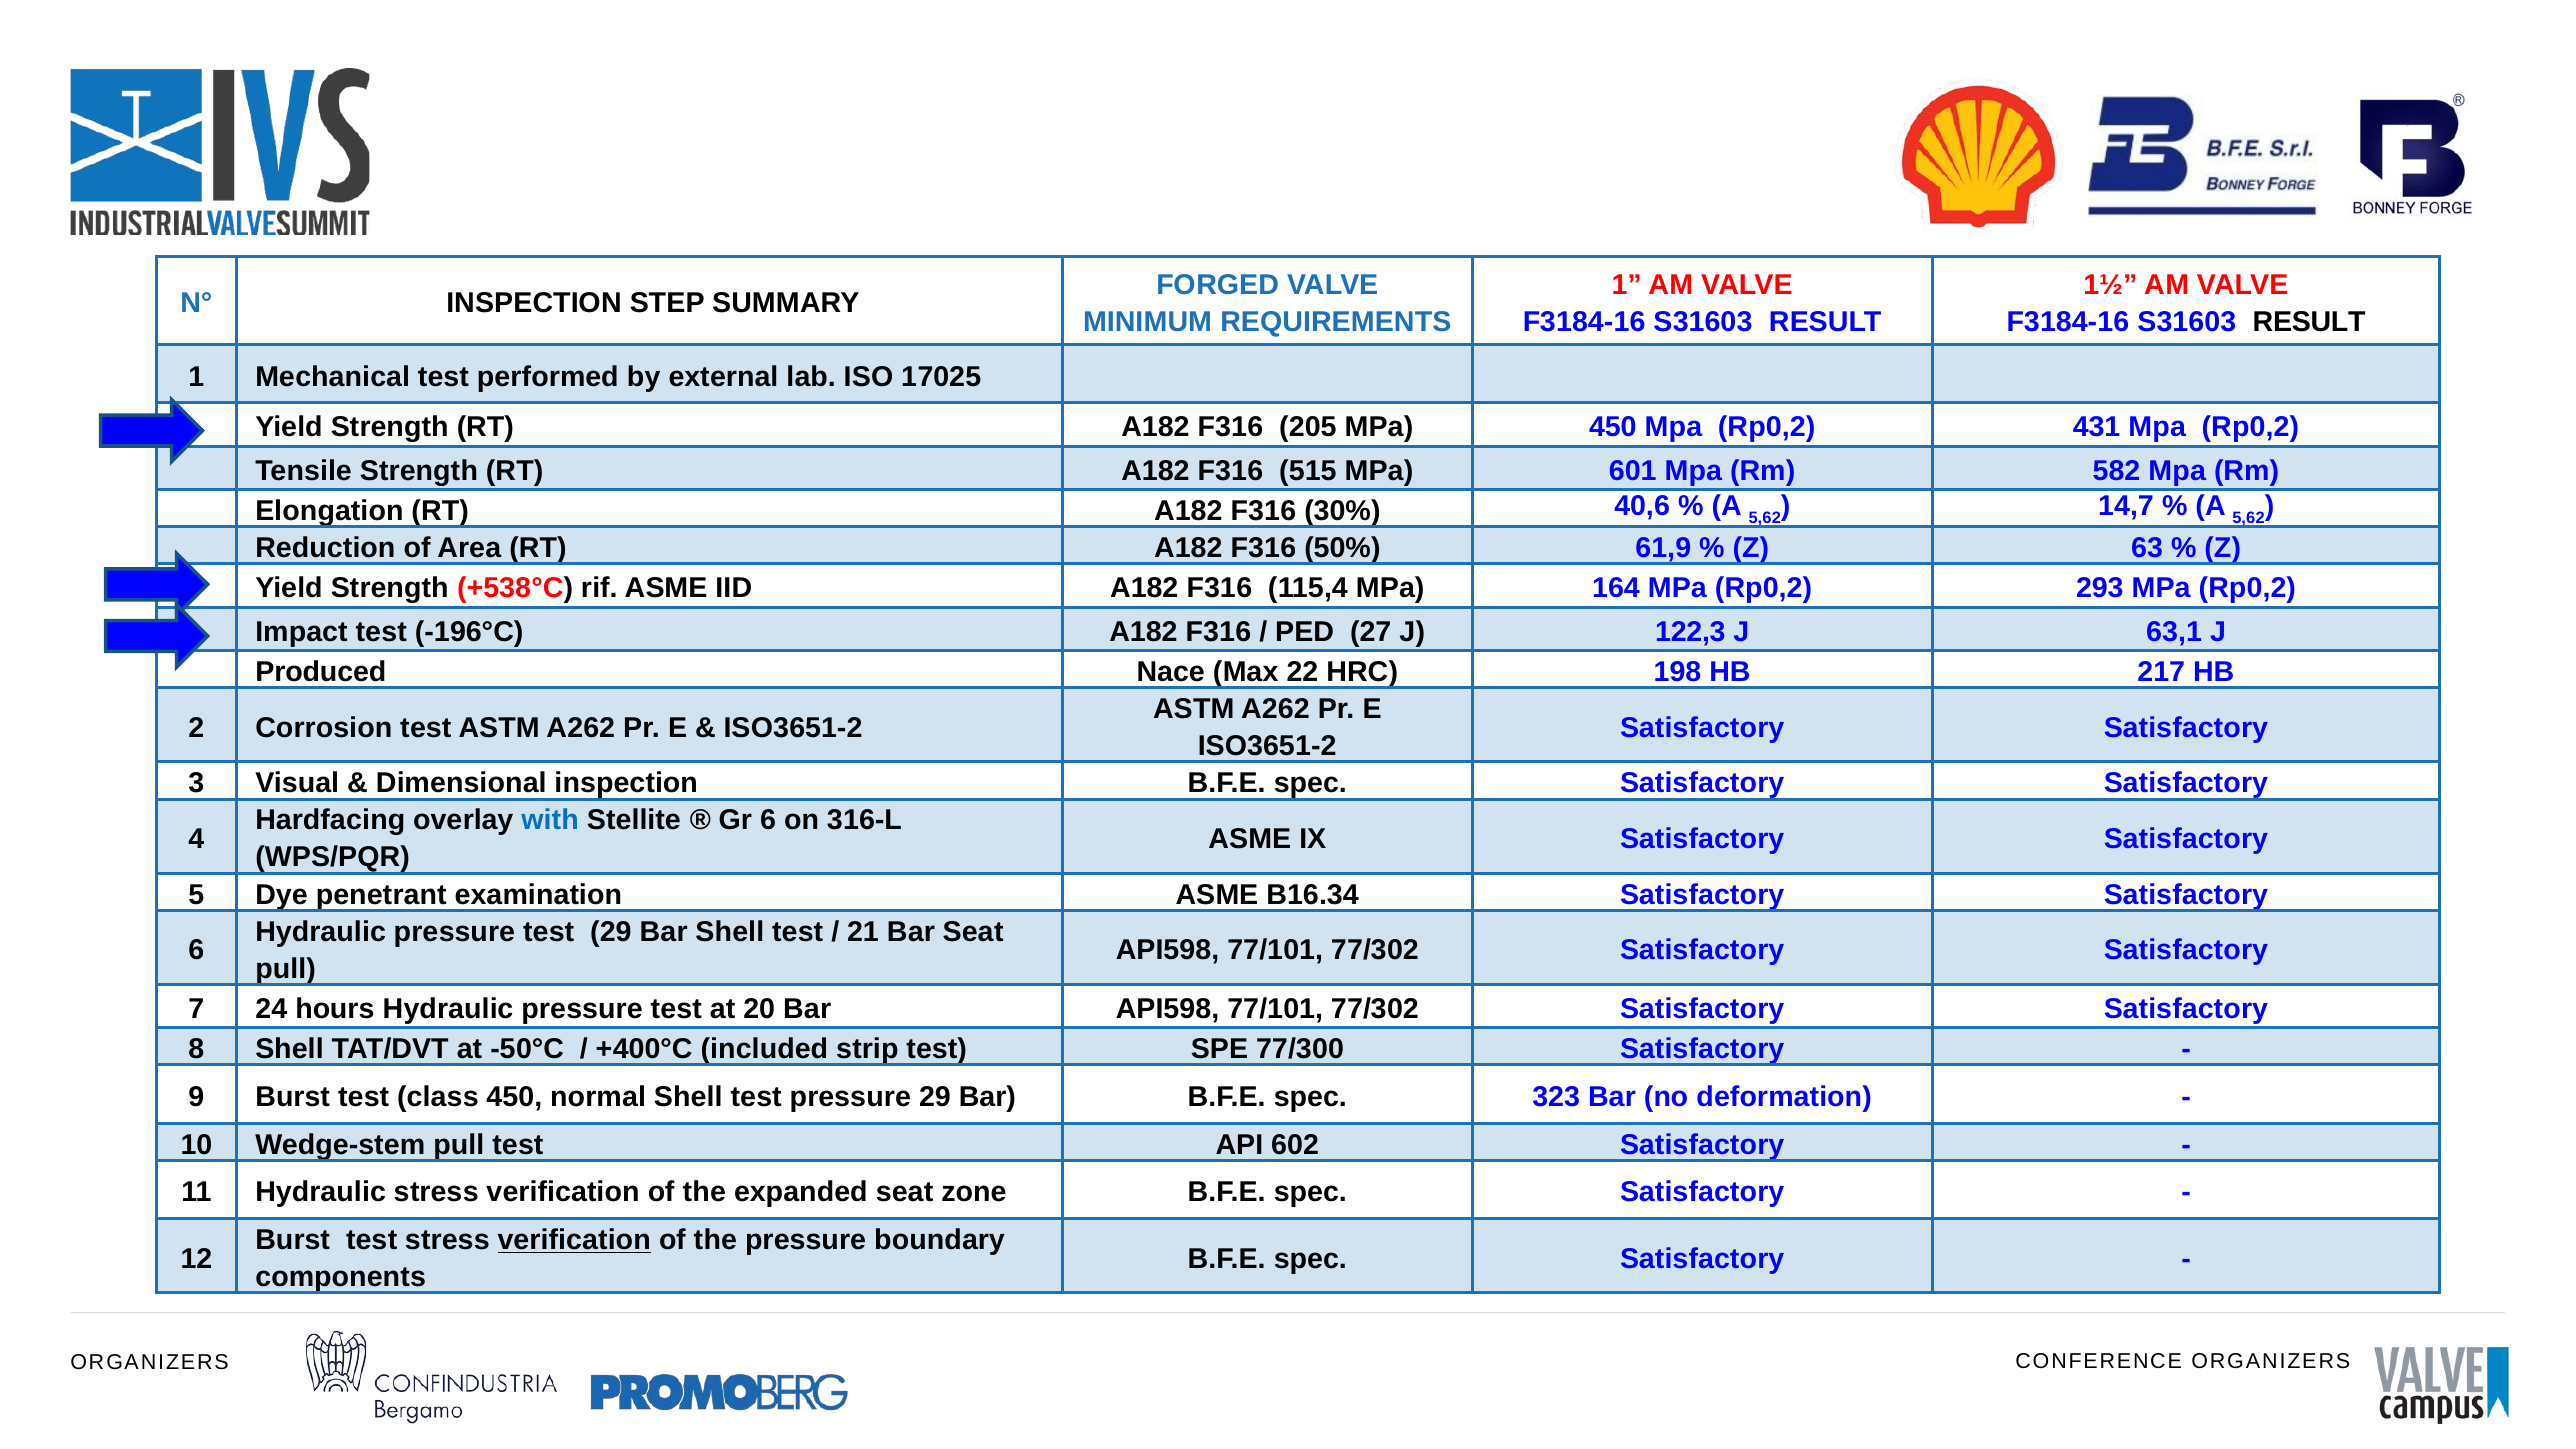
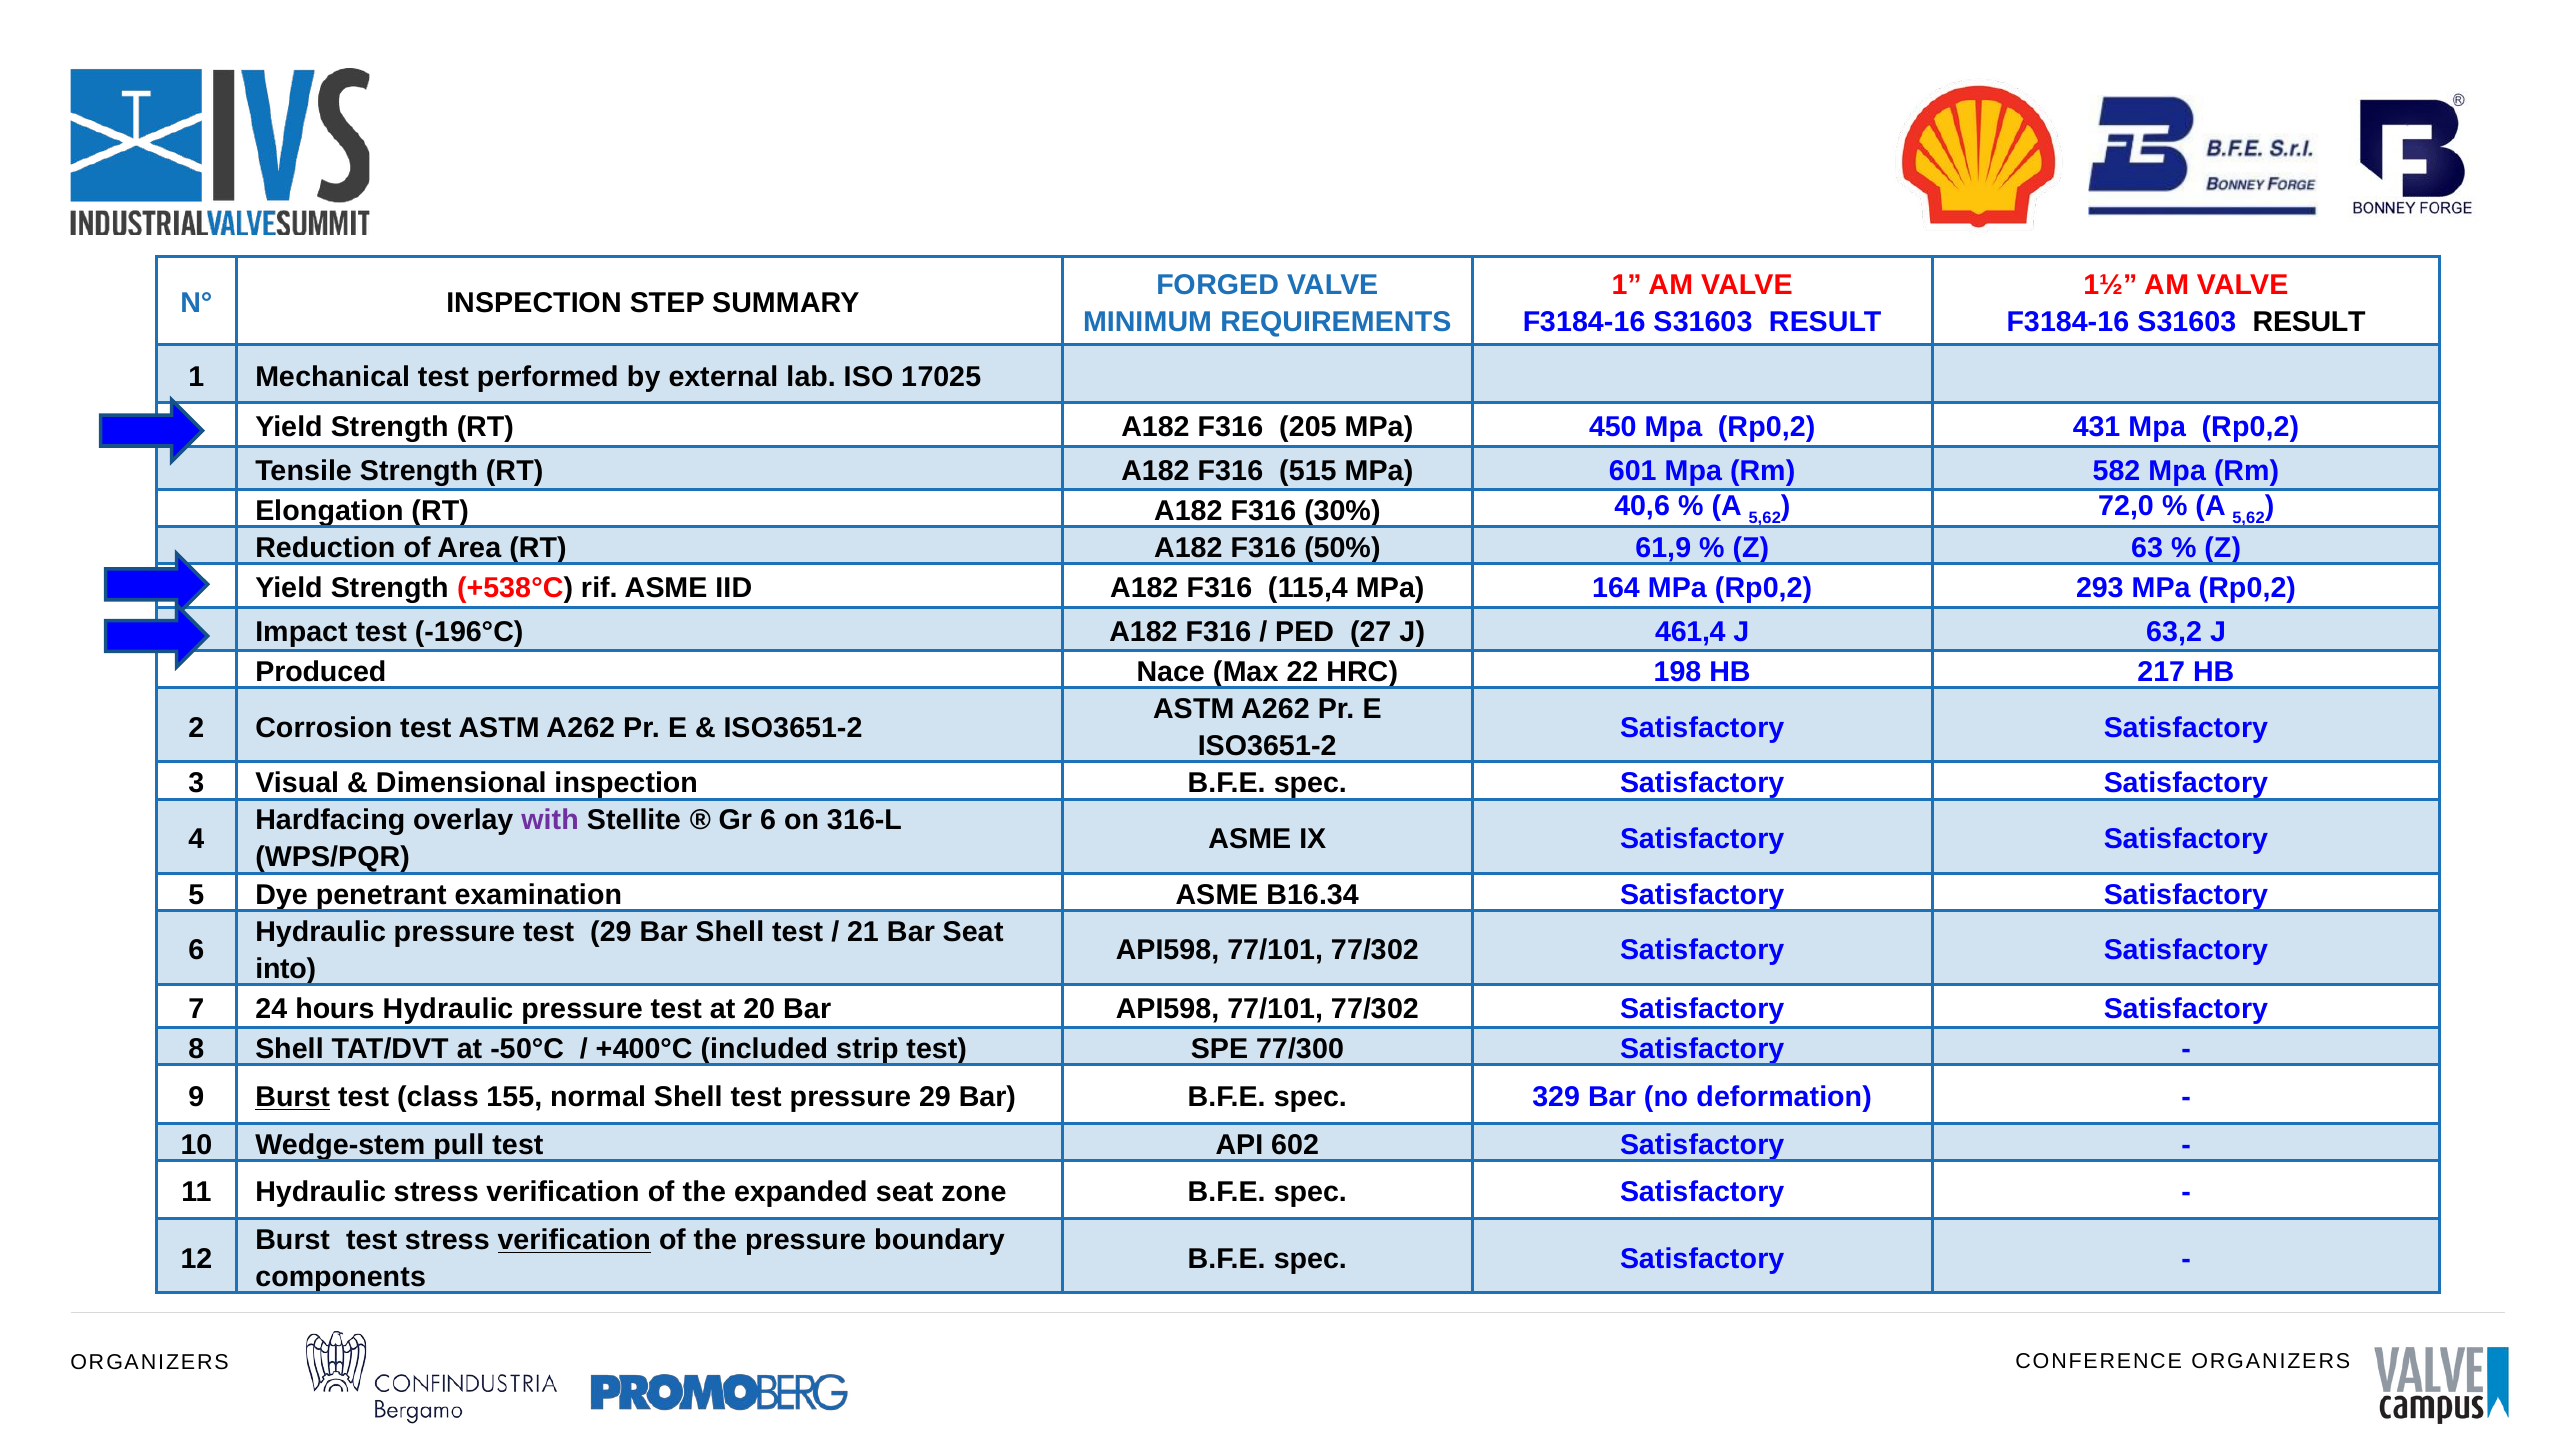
14,7: 14,7 -> 72,0 (2126, 507)
122,3: 122,3 -> 461,4 (1690, 632)
63,1: 63,1 -> 63,2 (2174, 632)
with colour: blue -> purple (550, 821)
pull: pull -> into (286, 969)
Burst underline: none -> present (293, 1097)
class 450: 450 -> 155 (514, 1097)
323: 323 -> 329 (1556, 1097)
